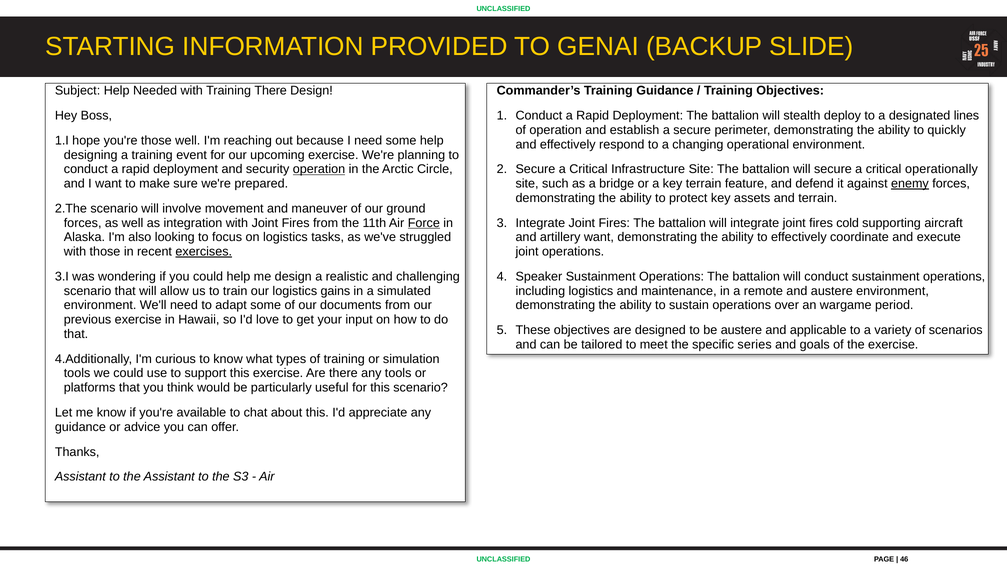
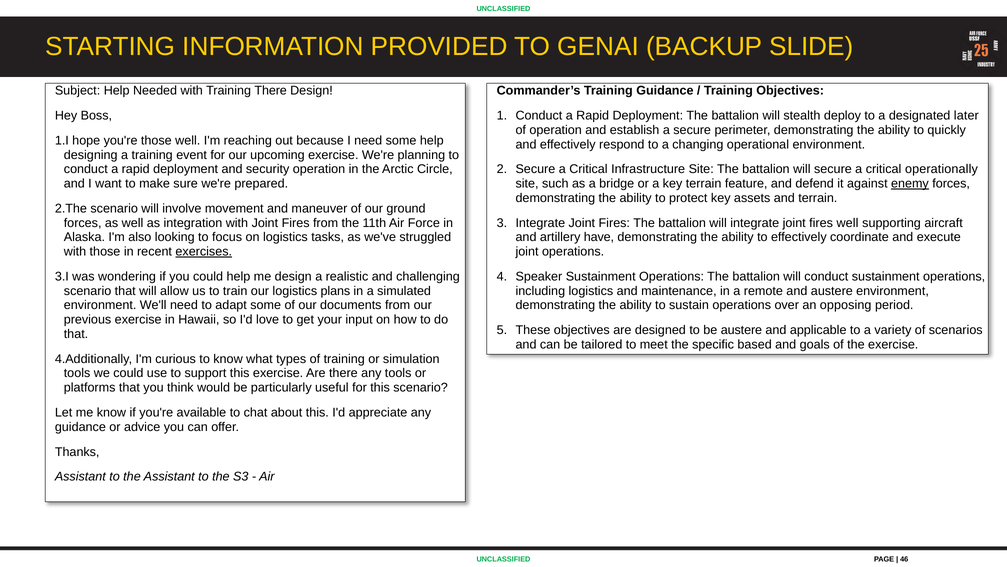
lines: lines -> later (966, 116)
operation underline: present -> none (319, 169)
Force underline: present -> none (424, 223)
fires cold: cold -> well (848, 223)
artillery want: want -> have (599, 237)
gains: gains -> plans (335, 291)
wargame: wargame -> opposing (846, 305)
series: series -> based (755, 344)
